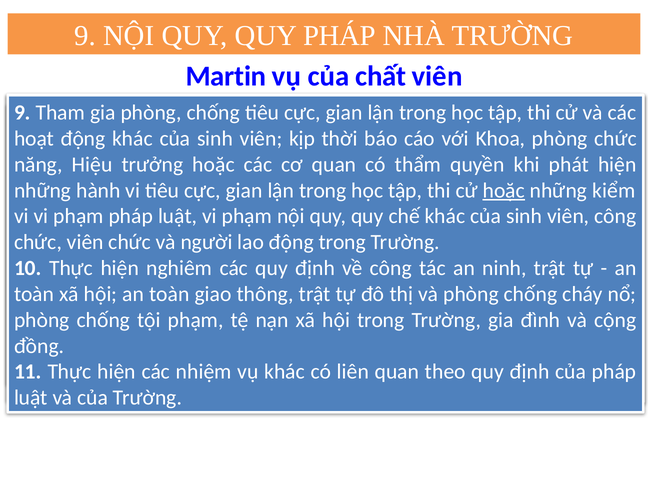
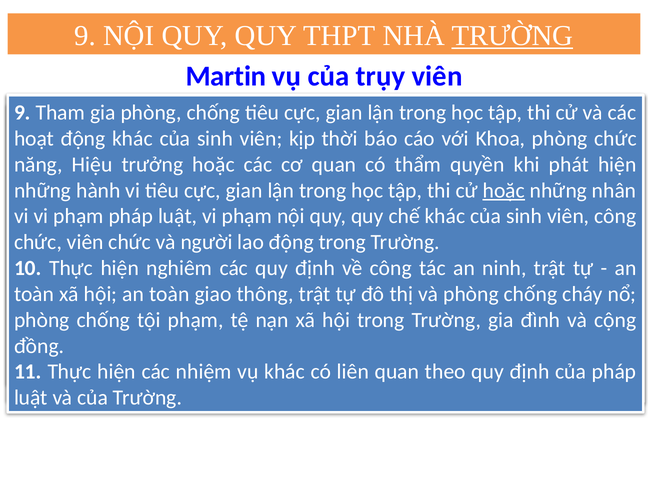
QUY PHÁP: PHÁP -> THPT (339, 36)
TRƯỜNG underline: none -> present (512, 36)
chất: chất -> trụy (380, 76)
những kiểm: kiểm -> nhân (614, 190)
